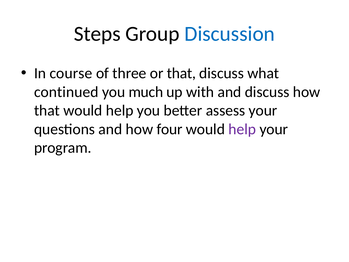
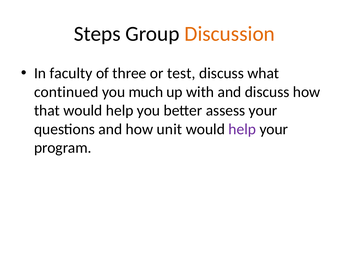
Discussion colour: blue -> orange (230, 34)
course: course -> faculty (71, 73)
or that: that -> test (181, 73)
four: four -> unit (169, 129)
